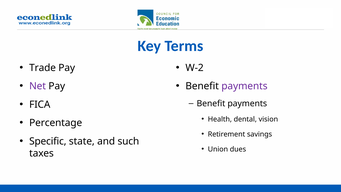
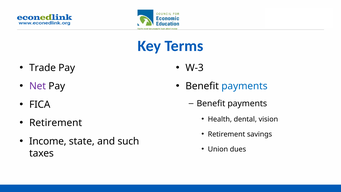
W-2: W-2 -> W-3 (195, 68)
payments colour: purple -> blue (244, 86)
Percentage: Percentage -> Retirement (56, 123)
Specific: Specific -> Income (48, 141)
